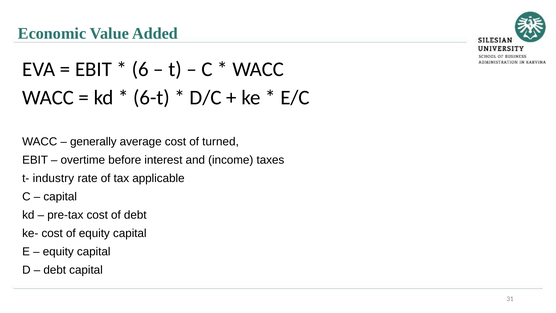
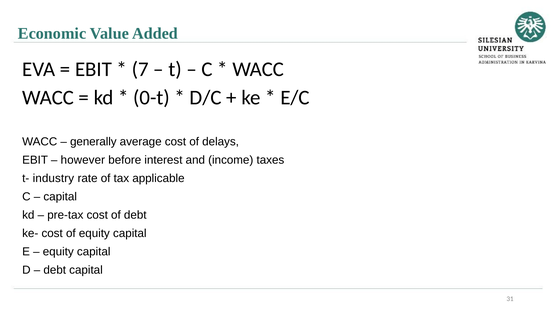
6: 6 -> 7 (140, 69)
6-t: 6-t -> 0-t (152, 97)
turned: turned -> delays (221, 142)
overtime: overtime -> however (83, 160)
